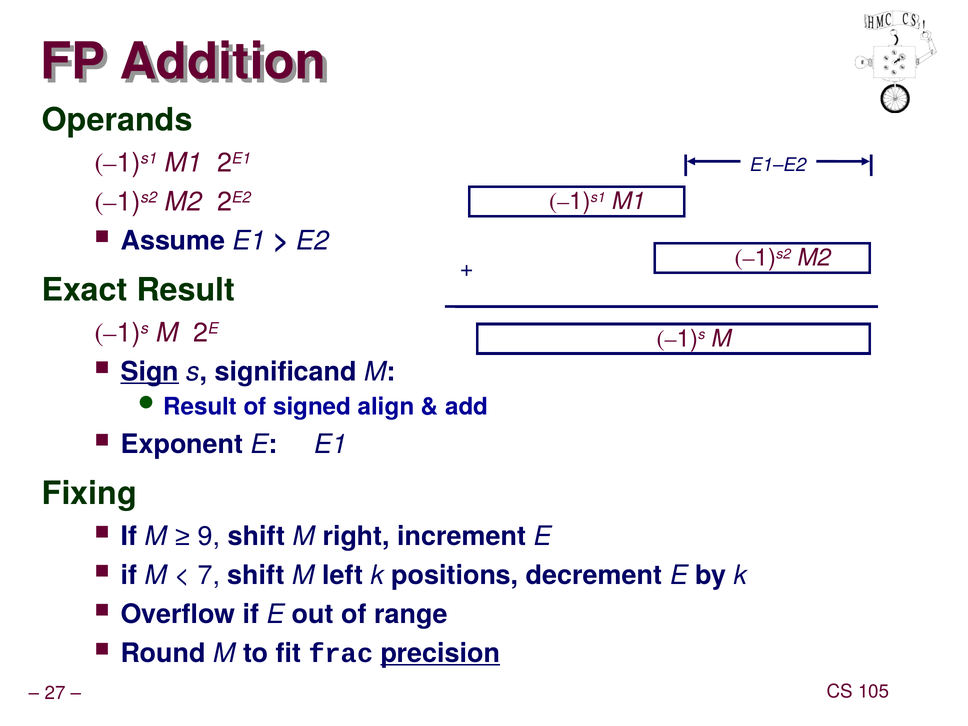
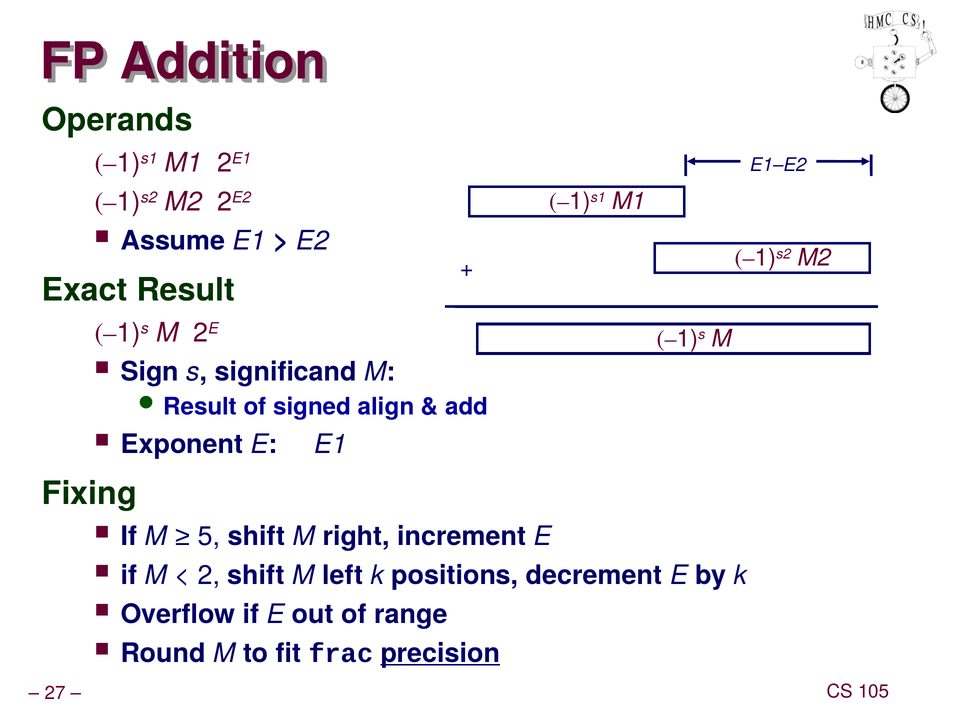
Sign underline: present -> none (150, 372)
9: 9 -> 5 (209, 536)
7: 7 -> 2 (209, 575)
